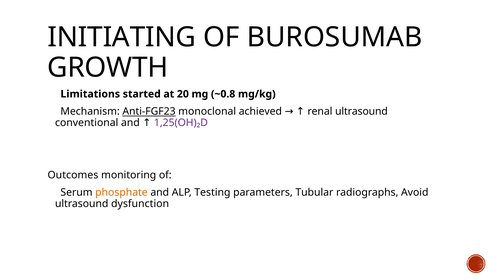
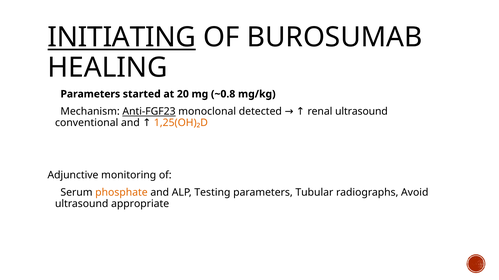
INITIATING underline: none -> present (122, 37)
GROWTH: GROWTH -> HEALING (108, 68)
Limitations: Limitations -> Parameters (90, 94)
achieved: achieved -> detected (260, 112)
1,25(OH)₂D colour: purple -> orange (181, 123)
Outcomes: Outcomes -> Adjunctive (73, 175)
dysfunction: dysfunction -> appropriate (140, 204)
